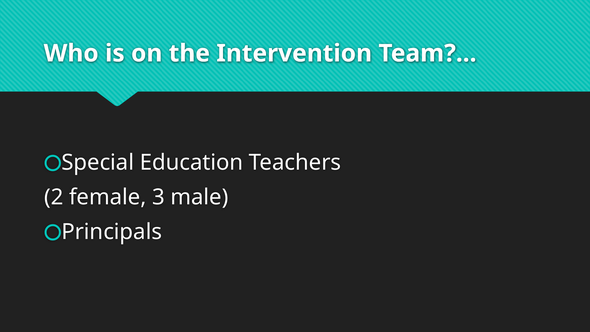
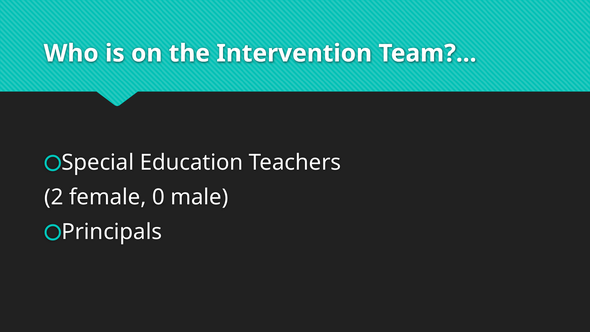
3: 3 -> 0 (158, 197)
